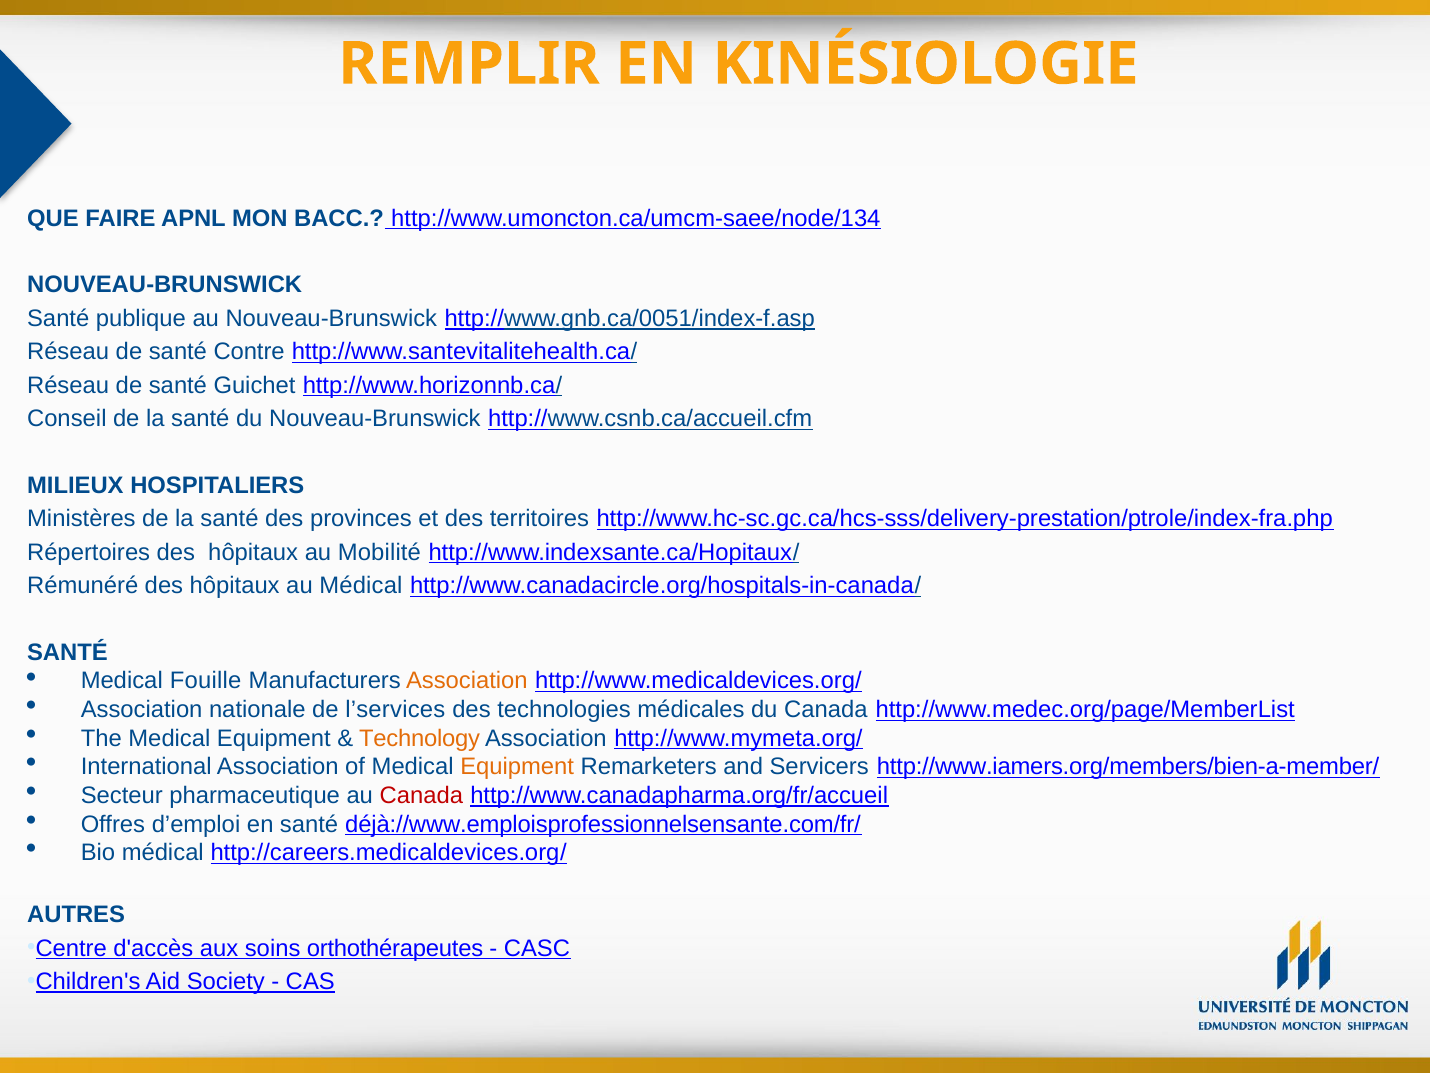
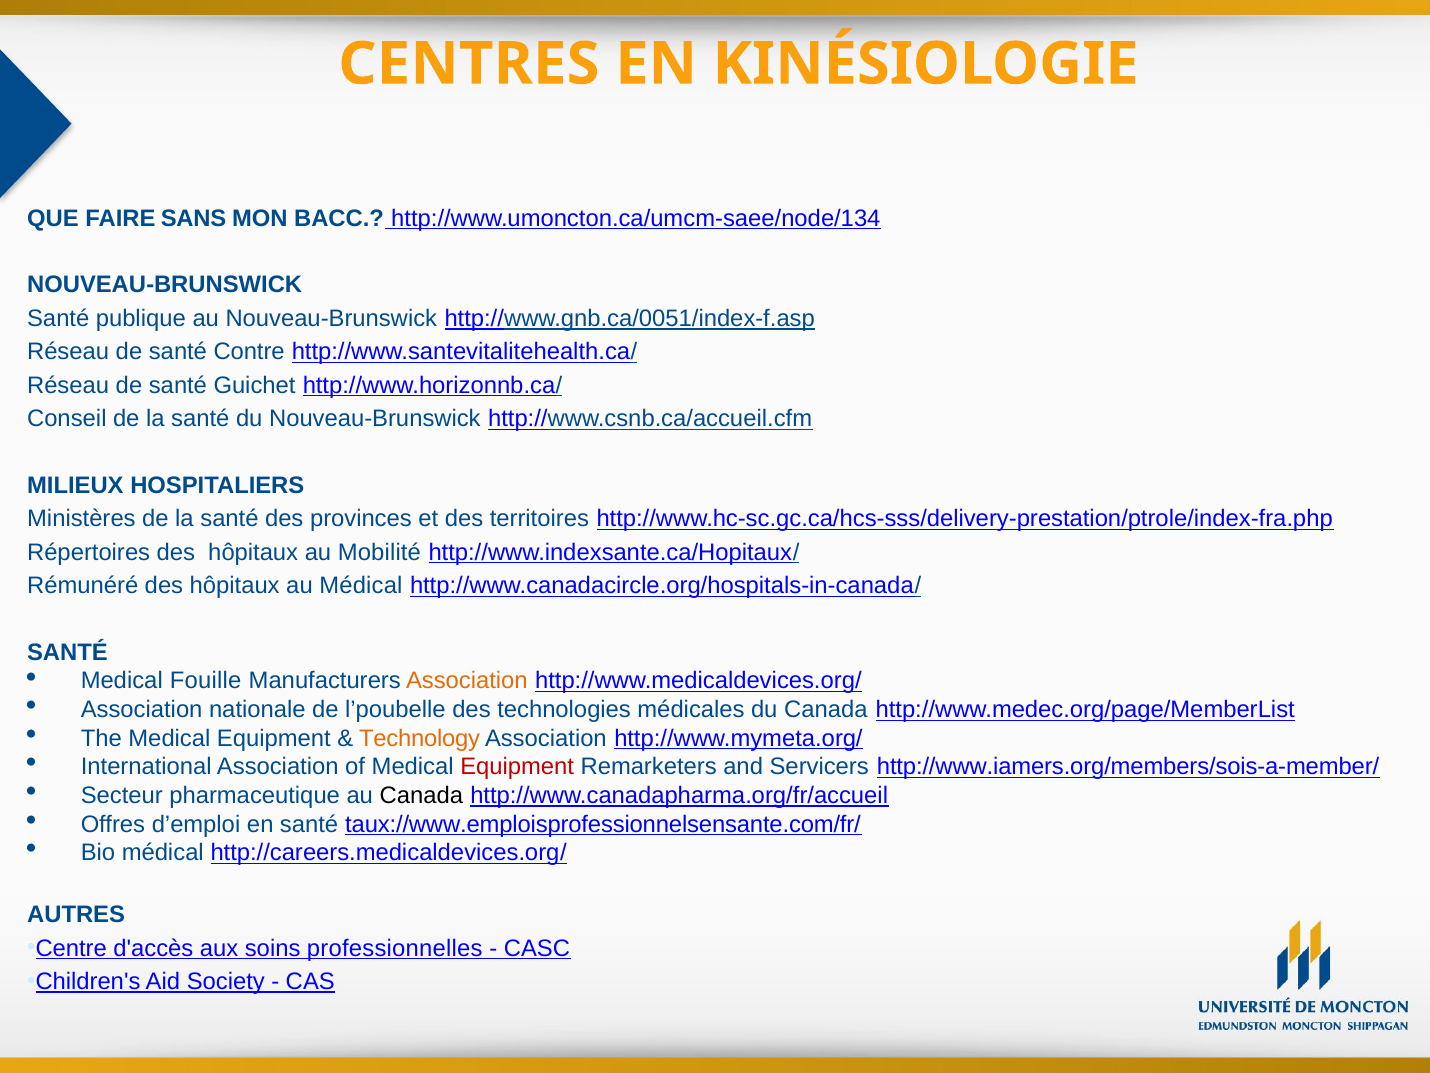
REMPLIR: REMPLIR -> CENTRES (469, 64)
APNL: APNL -> SANS (194, 218)
l’services: l’services -> l’poubelle (395, 709)
Equipment colour: orange -> red (517, 767)
http://www.iamers.org/members/bien-a-member/: http://www.iamers.org/members/bien-a-member/ -> http://www.iamers.org/members/sois-a-member/ (1128, 767)
Canada colour: red -> black (421, 795)
déjà://www.emploisprofessionnelsensante.com/fr/: déjà://www.emploisprofessionnelsensante.com/fr/ -> taux://www.emploisprofessionnelsensante.com/fr/ (603, 824)
orthothérapeutes: orthothérapeutes -> professionnelles (395, 948)
